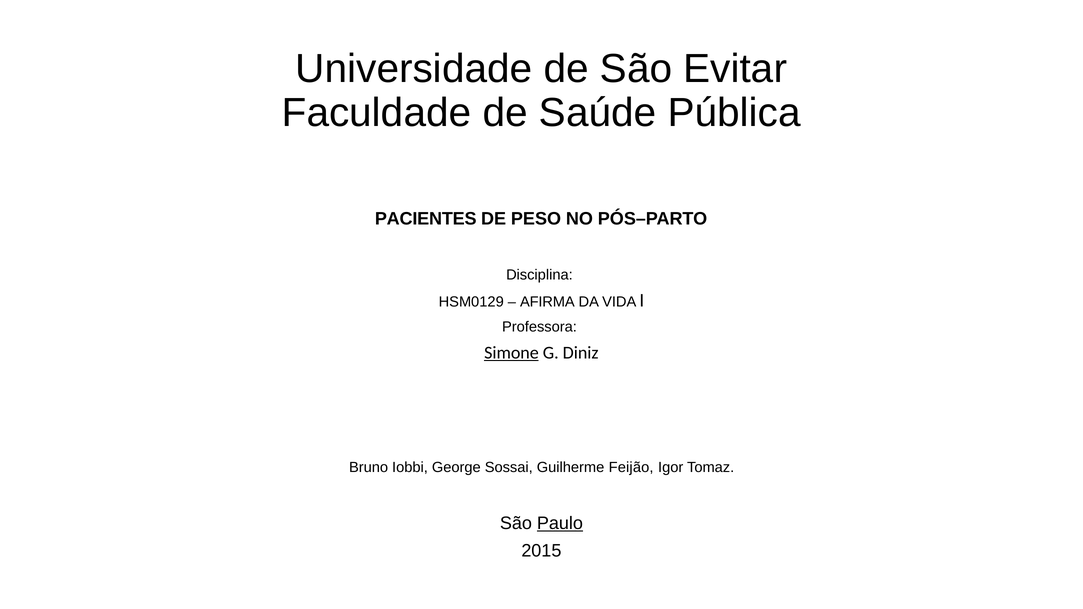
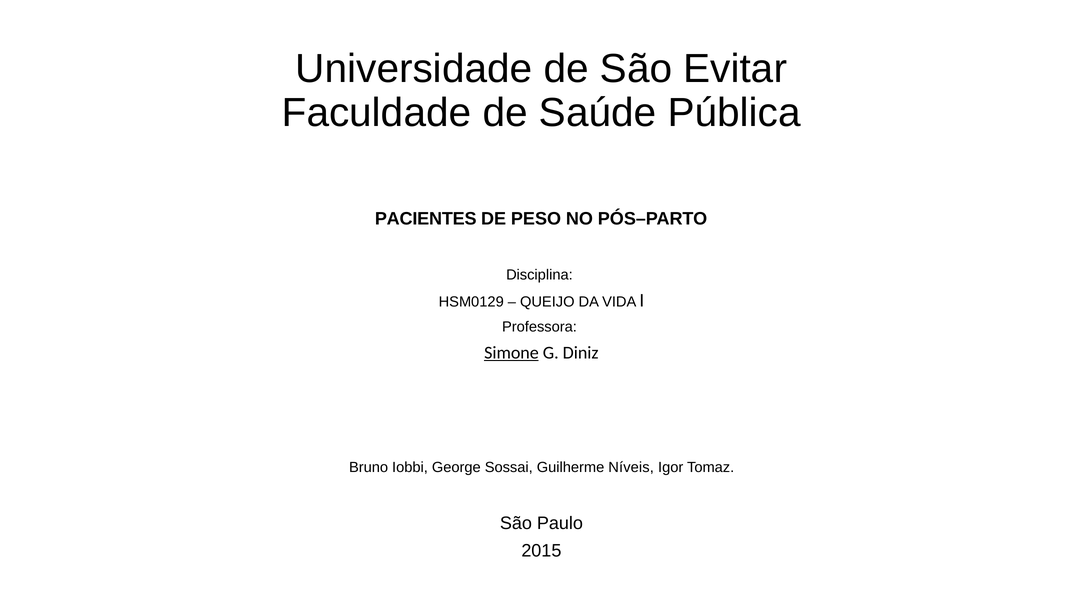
AFIRMA: AFIRMA -> QUEIJO (547, 302)
Feijão: Feijão -> Níveis (631, 468)
Paulo underline: present -> none (560, 523)
